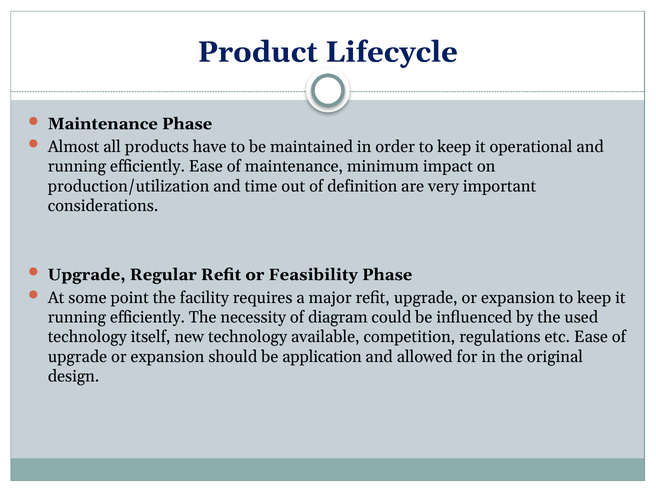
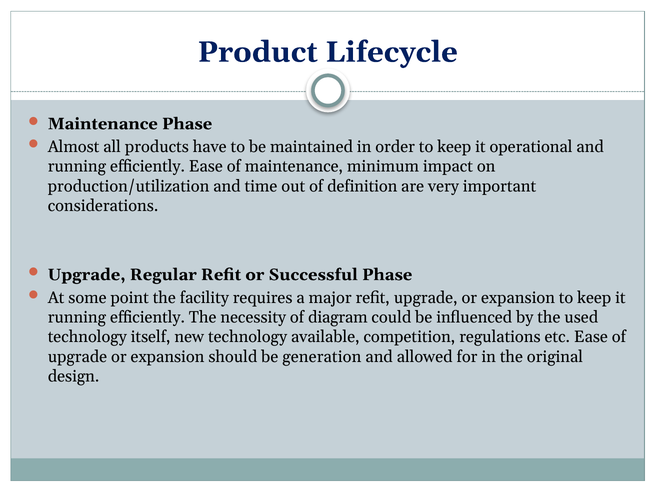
Feasibility: Feasibility -> Successful (313, 275)
application: application -> generation (322, 357)
